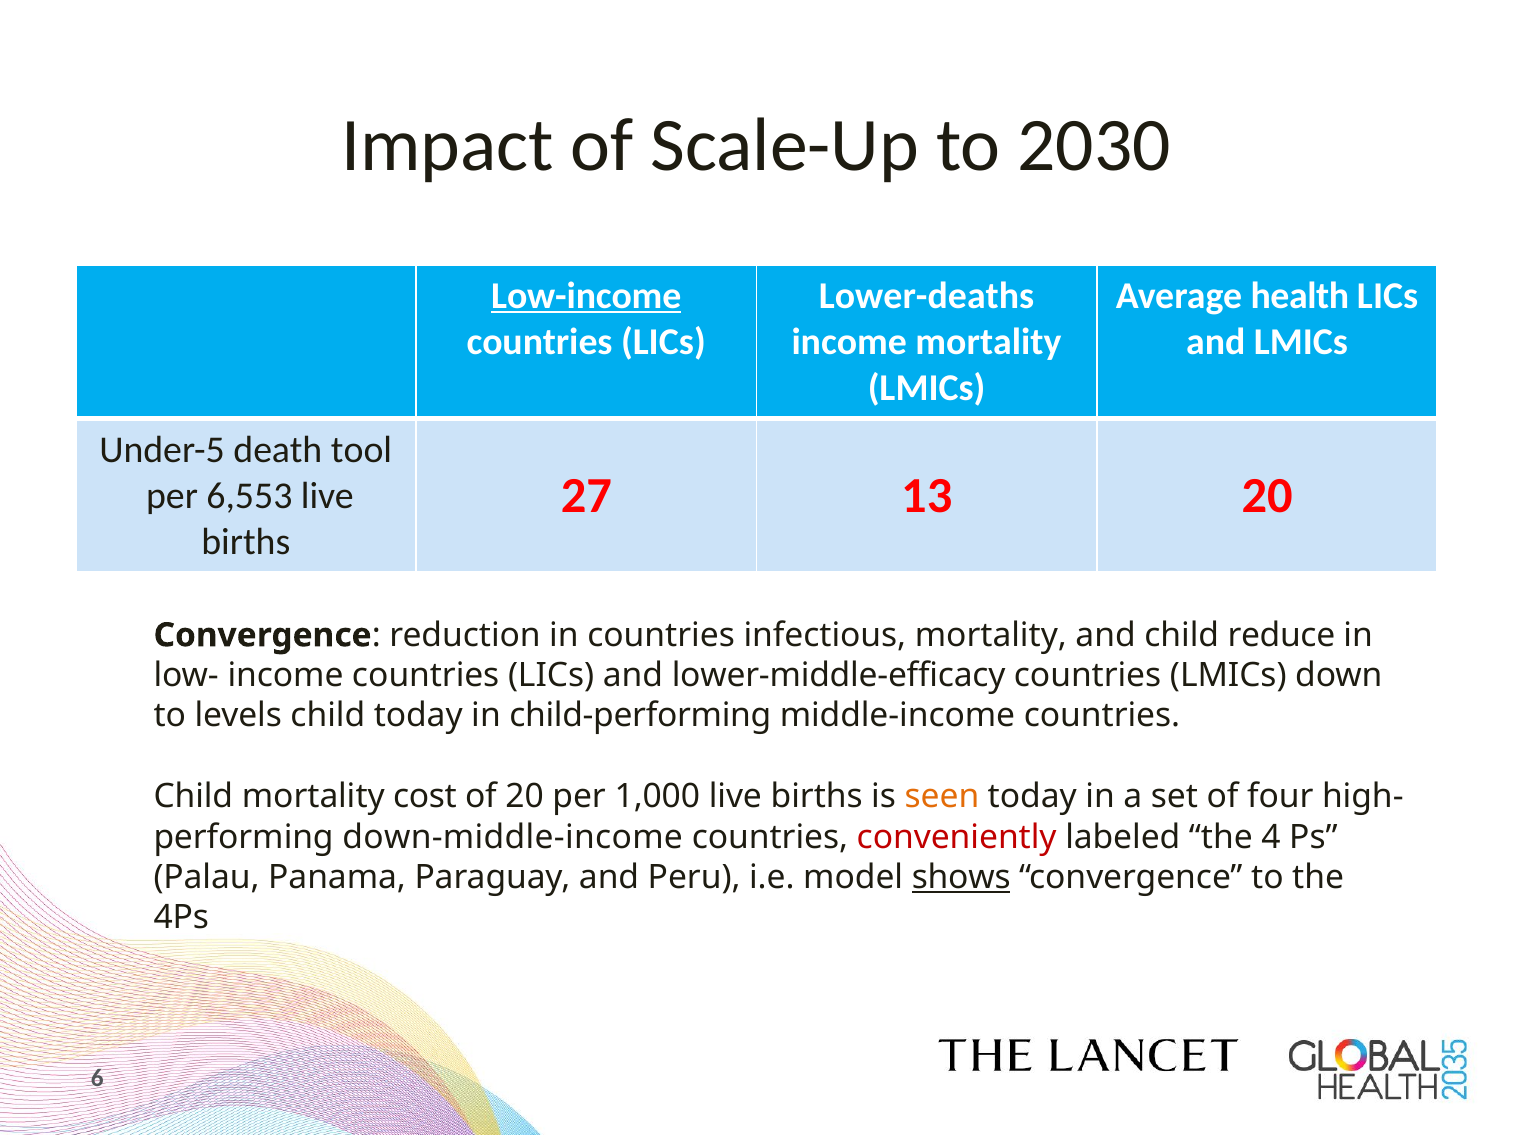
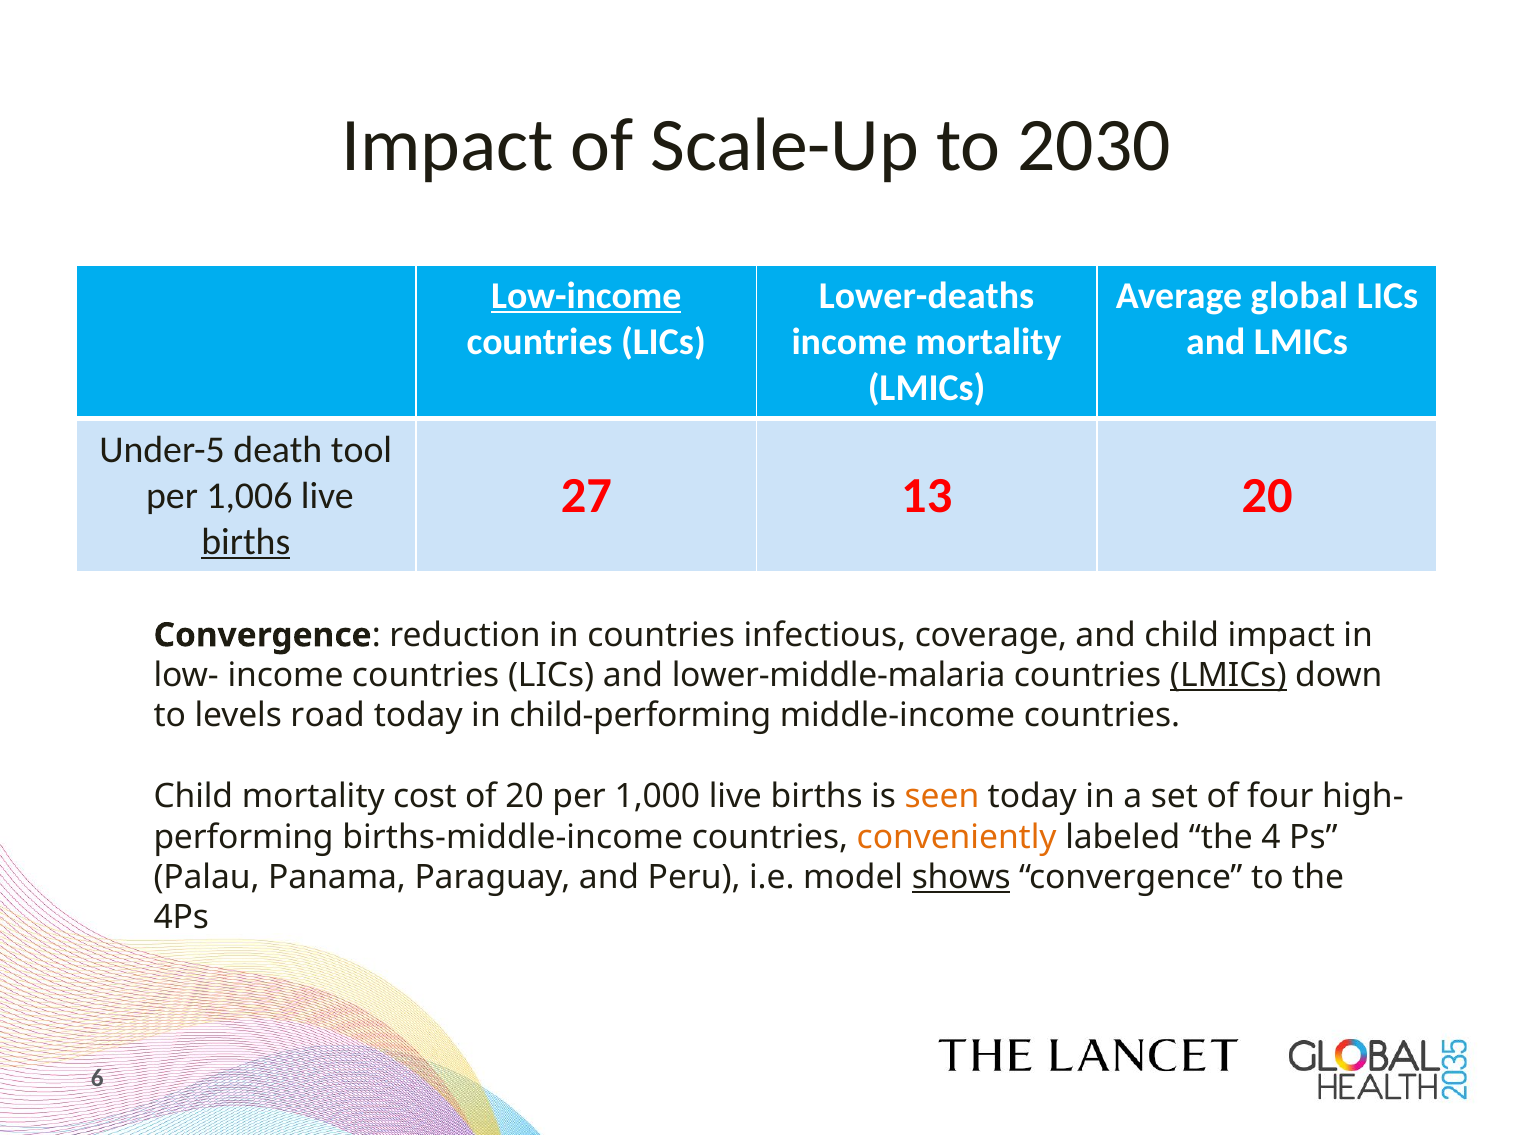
health: health -> global (1299, 296)
6,553: 6,553 -> 1,006 (249, 496)
births underline: none -> present (246, 542)
infectious mortality: mortality -> coverage (991, 635)
child reduce: reduce -> impact (1281, 635)
lower-middle-efficacy: lower-middle-efficacy -> lower-middle-malaria (839, 675)
LMICs underline: none -> present (1228, 675)
levels child: child -> road (328, 716)
down-middle-income: down-middle-income -> births-middle-income (513, 837)
conveniently colour: red -> orange (957, 837)
